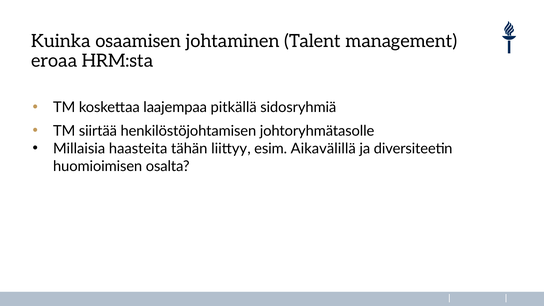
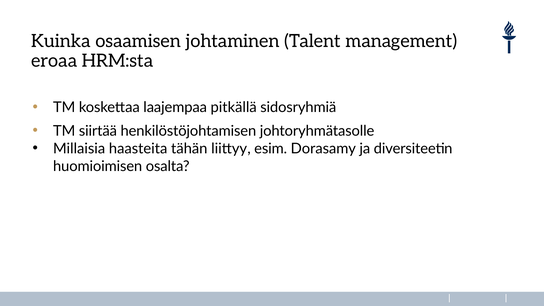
Aikavälillä: Aikavälillä -> Dorasamy (323, 149)
